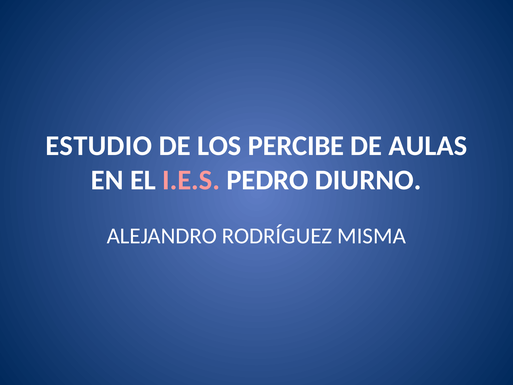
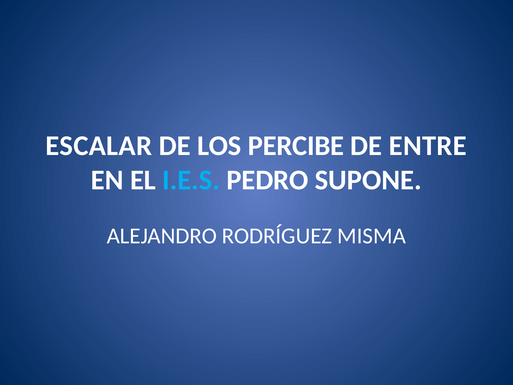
ESTUDIO: ESTUDIO -> ESCALAR (99, 146)
AULAS: AULAS -> ENTRE (428, 146)
I.E.S colour: pink -> light blue (191, 180)
DIURNO: DIURNO -> SUPONE (368, 180)
